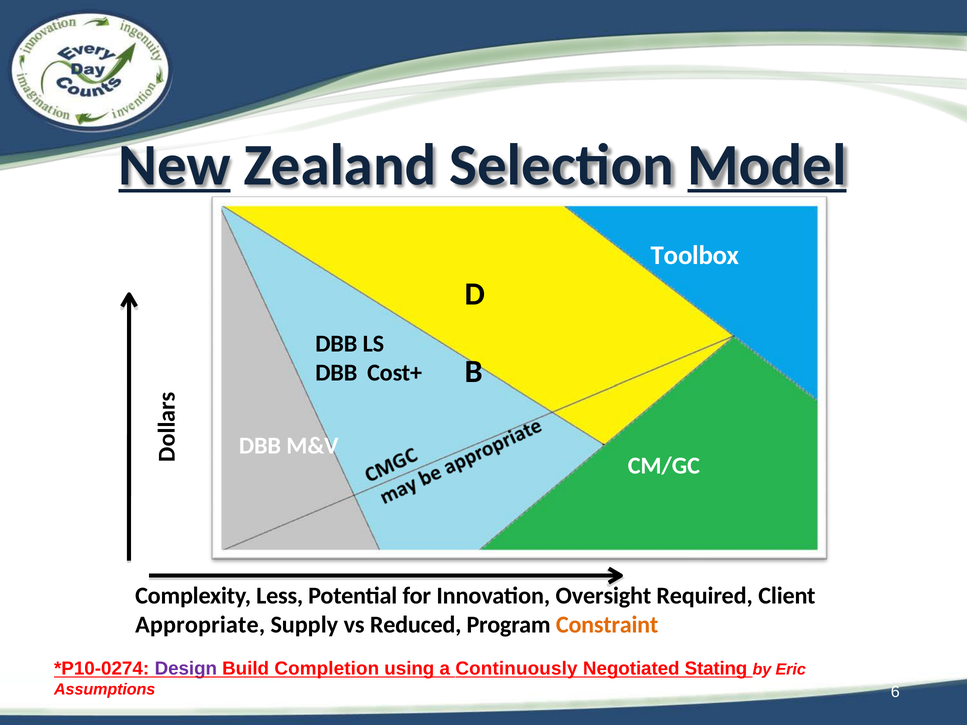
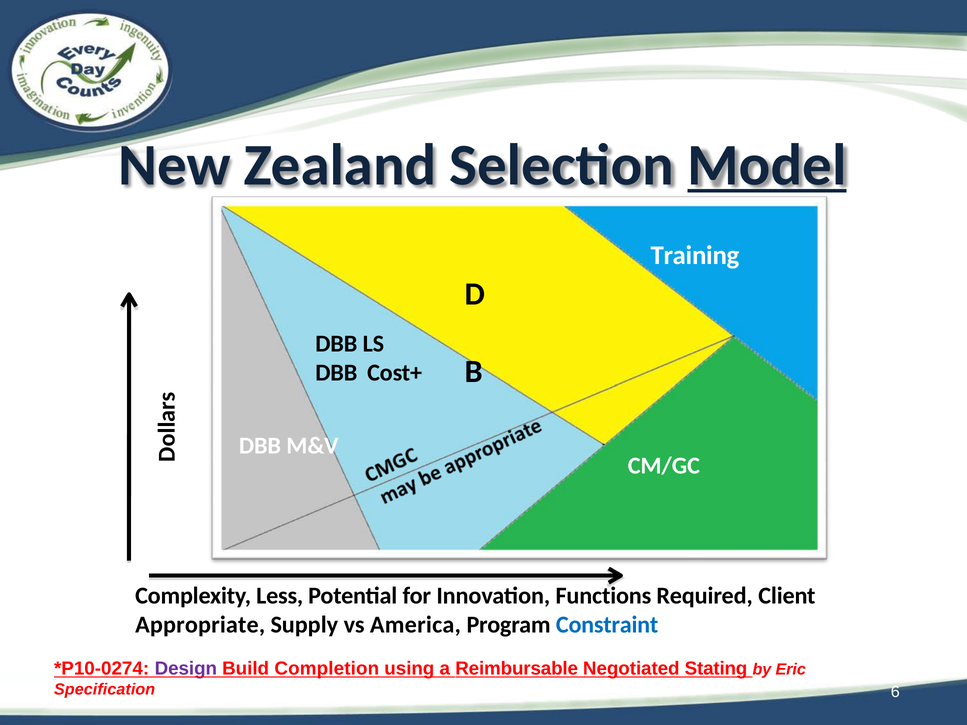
New underline: present -> none (175, 165)
Toolbox: Toolbox -> Training (695, 255)
Oversight: Oversight -> Functions (603, 596)
Reduced: Reduced -> America (415, 625)
Constraint colour: orange -> blue (607, 625)
Continuously: Continuously -> Reimbursable (517, 669)
Assumptions: Assumptions -> Specification (105, 690)
